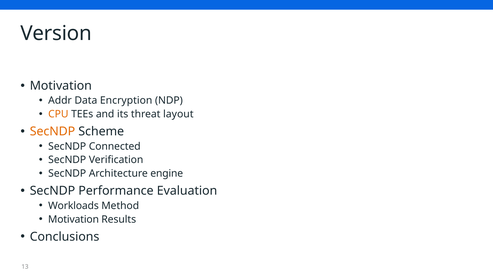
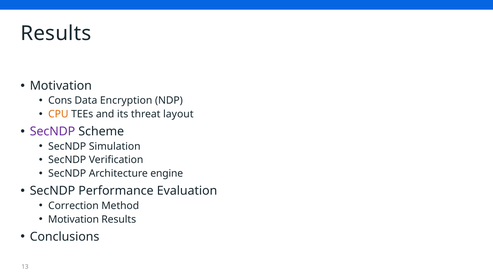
Version: Version -> Results (56, 33)
Addr: Addr -> Cons (60, 101)
SecNDP colour: orange -> purple (52, 132)
Connected: Connected -> Simulation (115, 146)
Workloads: Workloads -> Correction (73, 206)
